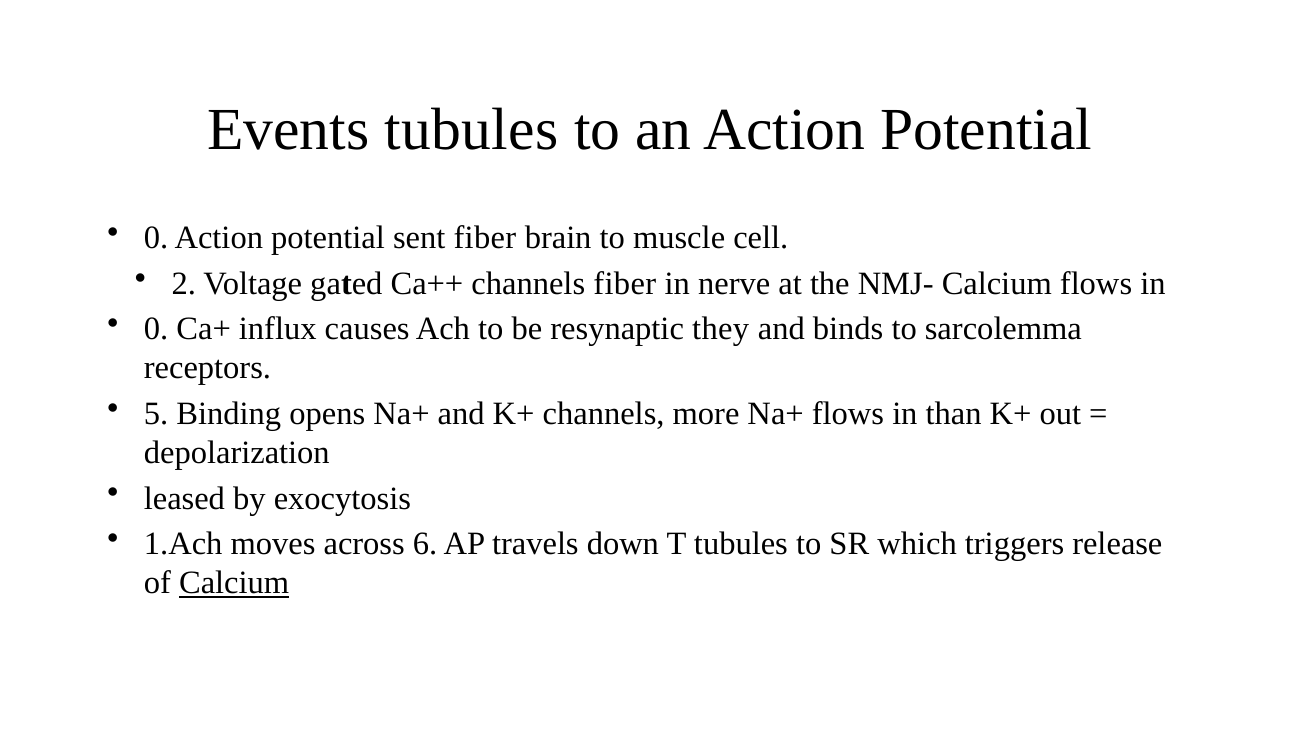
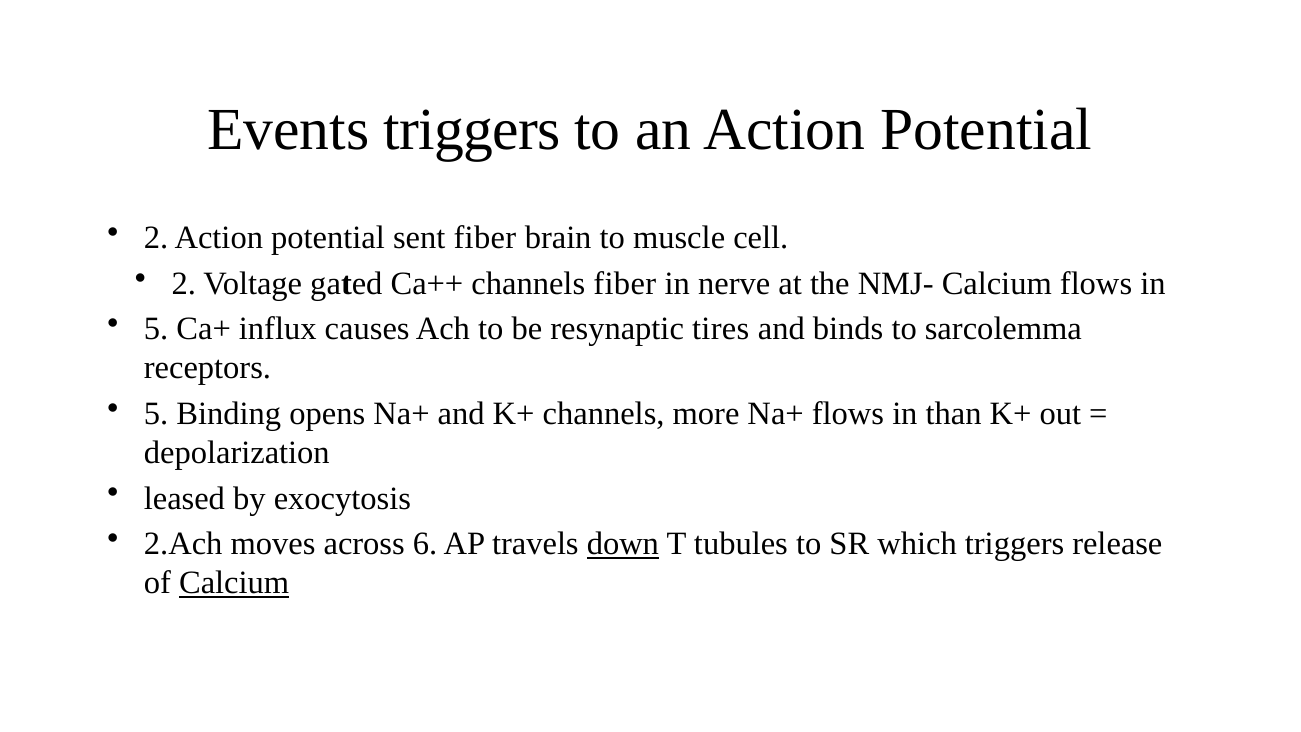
Events tubules: tubules -> triggers (472, 130)
0: 0 -> 2 (156, 238)
0: 0 -> 5 (156, 329)
they: they -> tires (721, 329)
1.Ach: 1.Ach -> 2.Ach (183, 544)
down underline: none -> present (623, 544)
